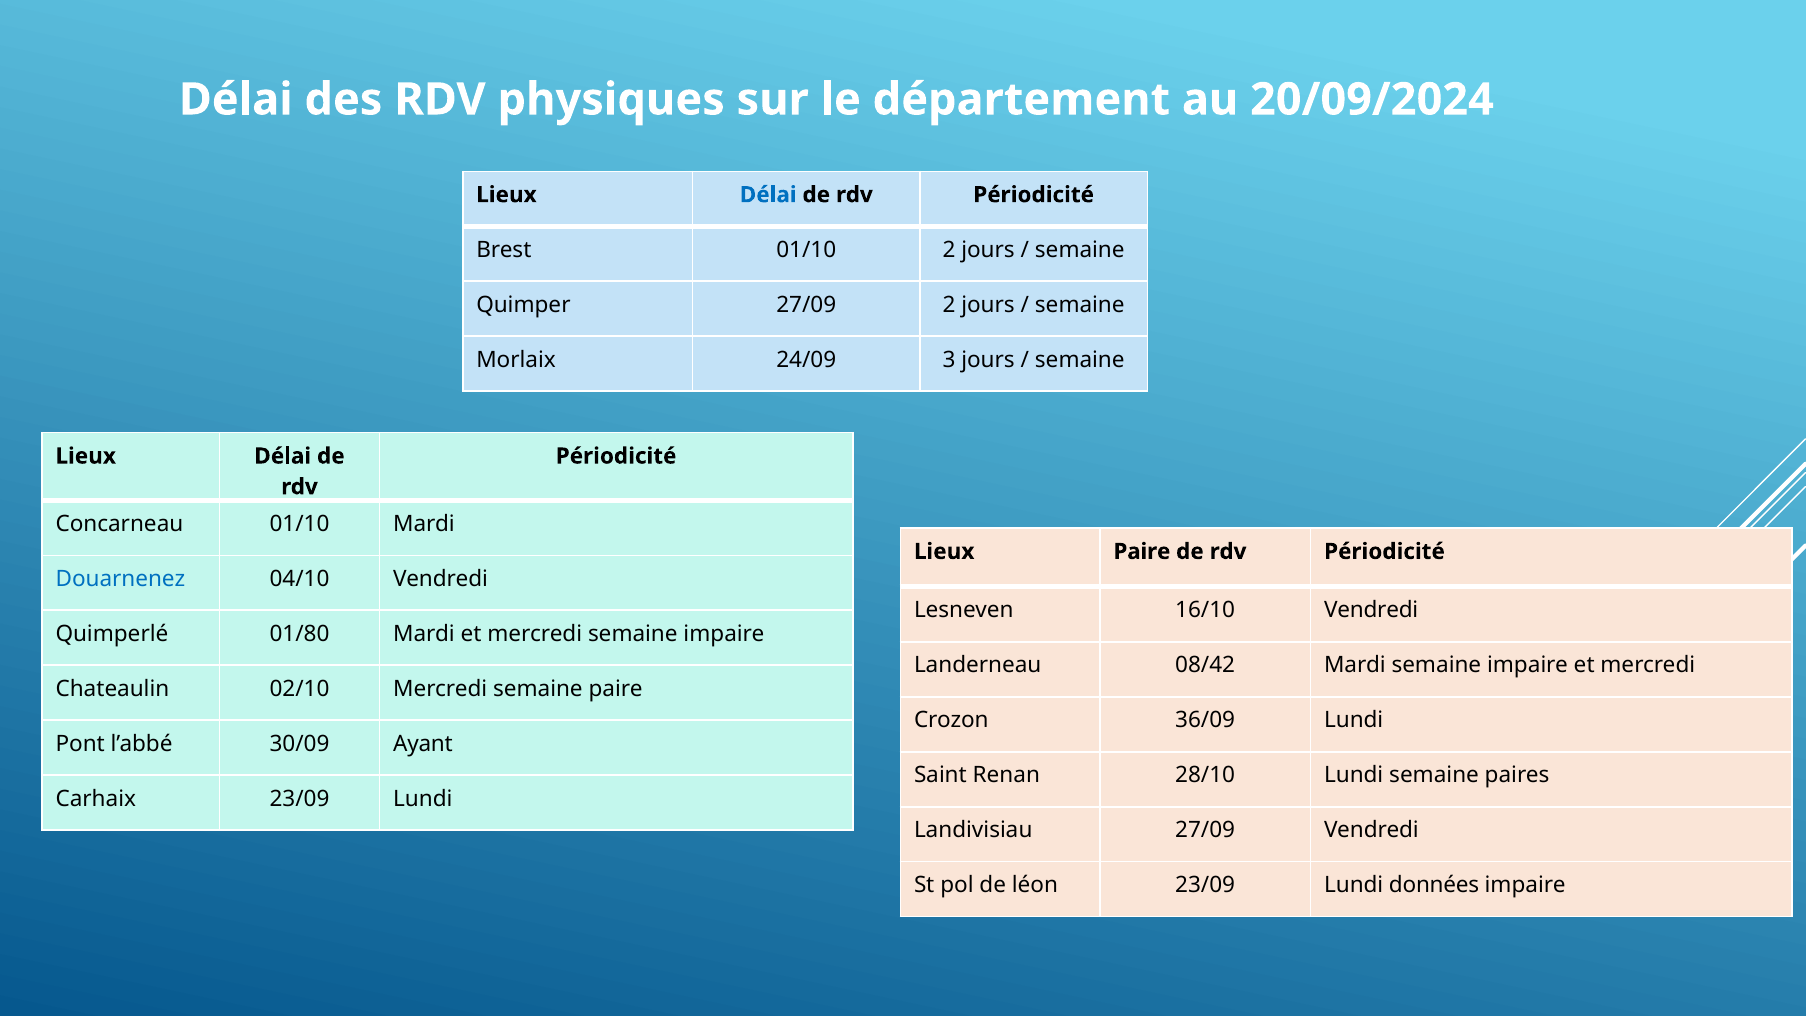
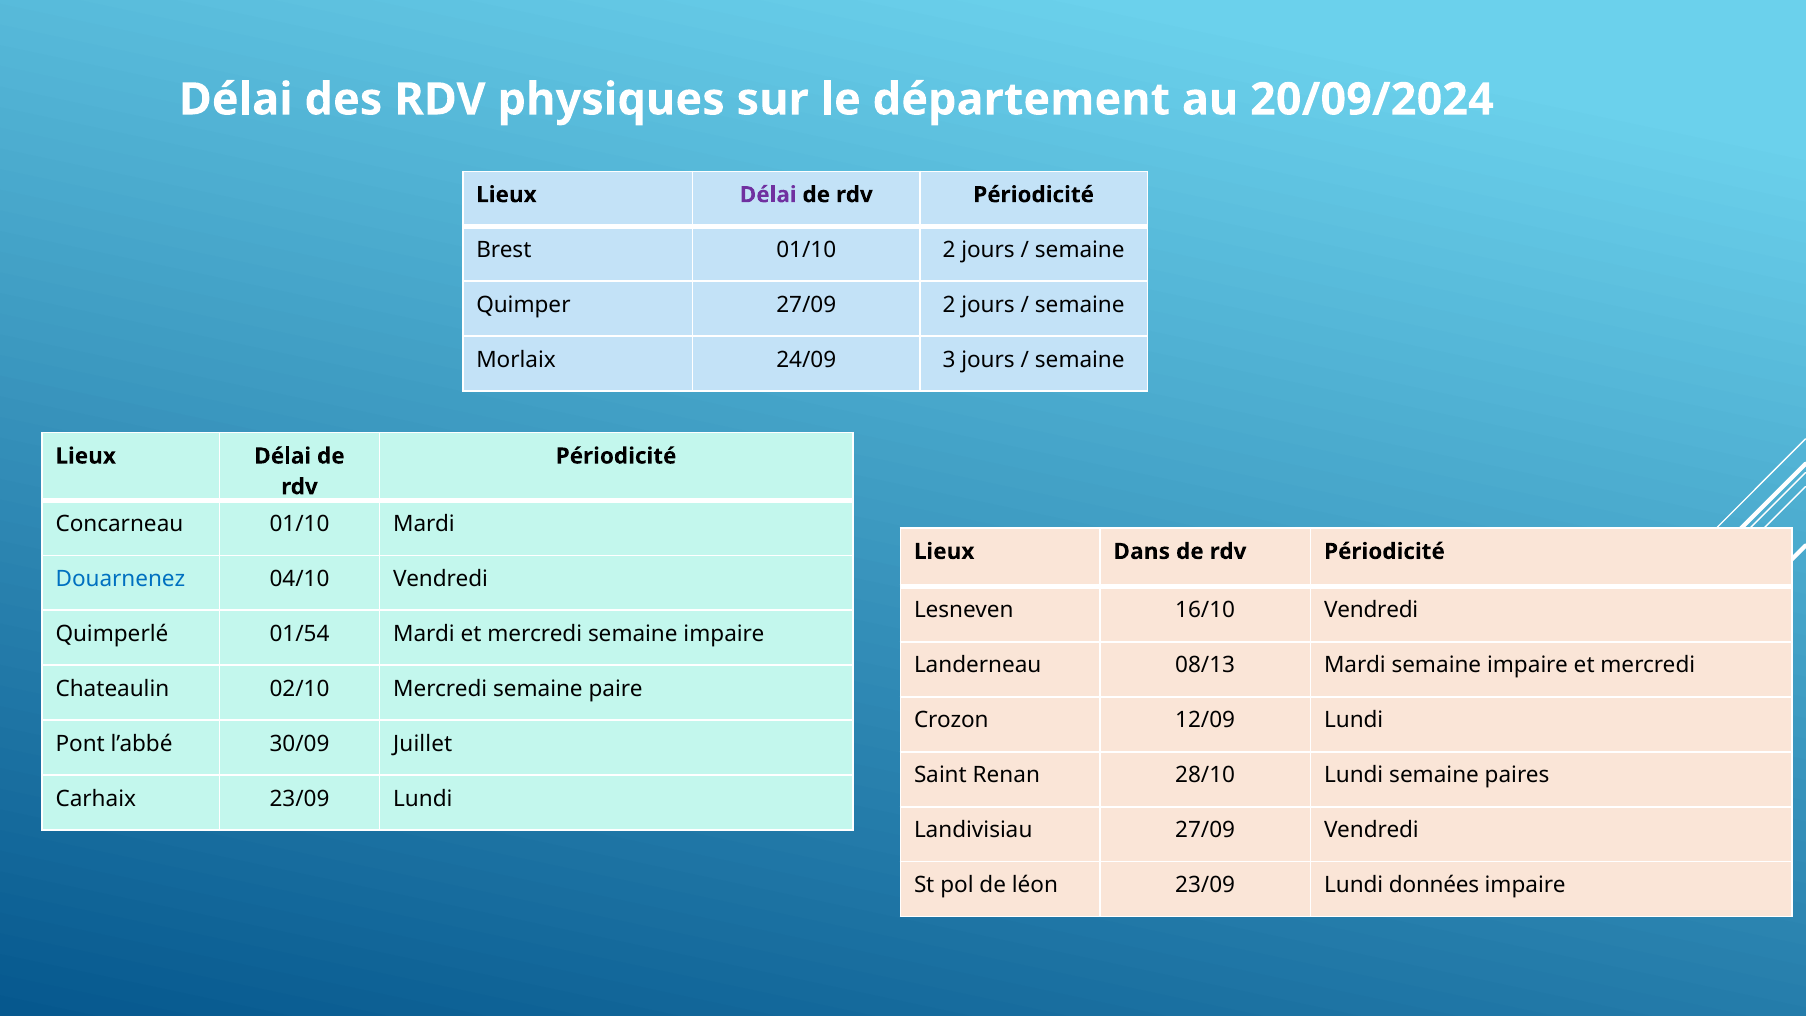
Délai colour: blue -> purple (768, 195)
Lieux Paire: Paire -> Dans (1142, 551)
01/80: 01/80 -> 01/54 (300, 634)
08/42: 08/42 -> 08/13 (1205, 665)
36/09: 36/09 -> 12/09 (1205, 720)
Ayant: Ayant -> Juillet (423, 744)
